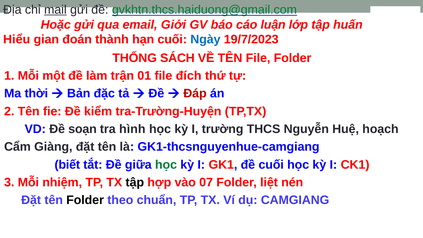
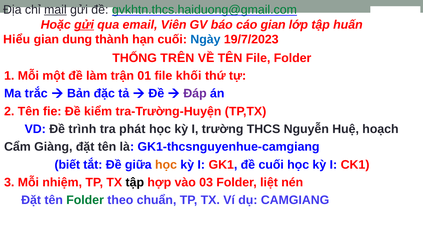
gửi underline: none -> present (84, 25)
Giới: Giới -> Viên (174, 25)
cáo luận: luận -> gian (273, 25)
đoán: đoán -> dung (77, 39)
SÁCH: SÁCH -> TRÊN (177, 58)
đích: đích -> khối (189, 76)
thời: thời -> trắc (36, 94)
Đáp colour: red -> purple (195, 94)
soạn: soạn -> trình (82, 129)
hình: hình -> phát (132, 129)
học colour: green -> orange (166, 165)
07: 07 -> 03 (206, 182)
Folder colour: black -> green (85, 200)
